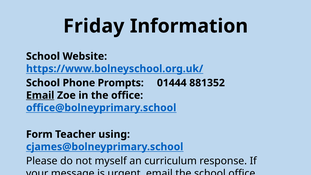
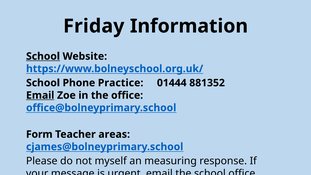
School underline: none -> present (43, 56)
Prompts: Prompts -> Practice (121, 83)
using: using -> areas (114, 134)
curriculum: curriculum -> measuring (171, 161)
